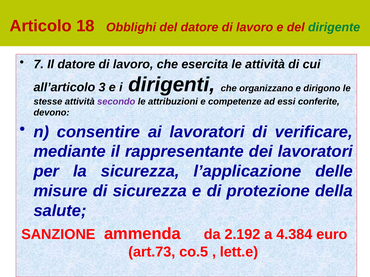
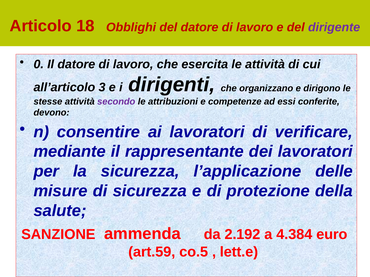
dirigente colour: green -> purple (334, 27)
7: 7 -> 0 (39, 64)
art.73: art.73 -> art.59 (152, 252)
